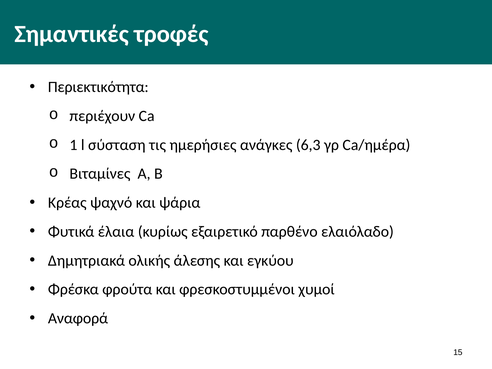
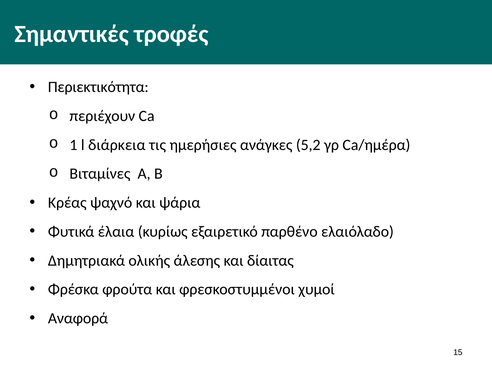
σύσταση: σύσταση -> διάρκεια (117, 145)
6,3: 6,3 -> 5,2 (308, 145)
εγκύου: εγκύου -> δίαιτας (270, 261)
